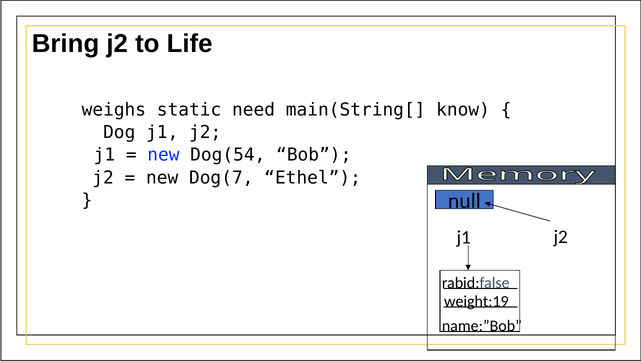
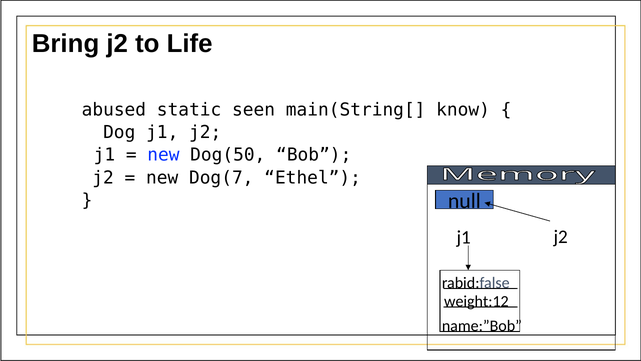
weighs: weighs -> abused (114, 110)
need: need -> seen (254, 110)
Dog(54: Dog(54 -> Dog(50 (228, 155)
weight:19: weight:19 -> weight:12 (476, 301)
